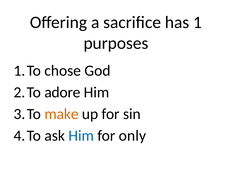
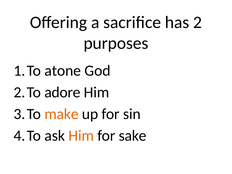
1: 1 -> 2 (198, 22)
chose: chose -> atone (63, 71)
Him colour: blue -> orange (81, 136)
only: only -> sake (133, 136)
